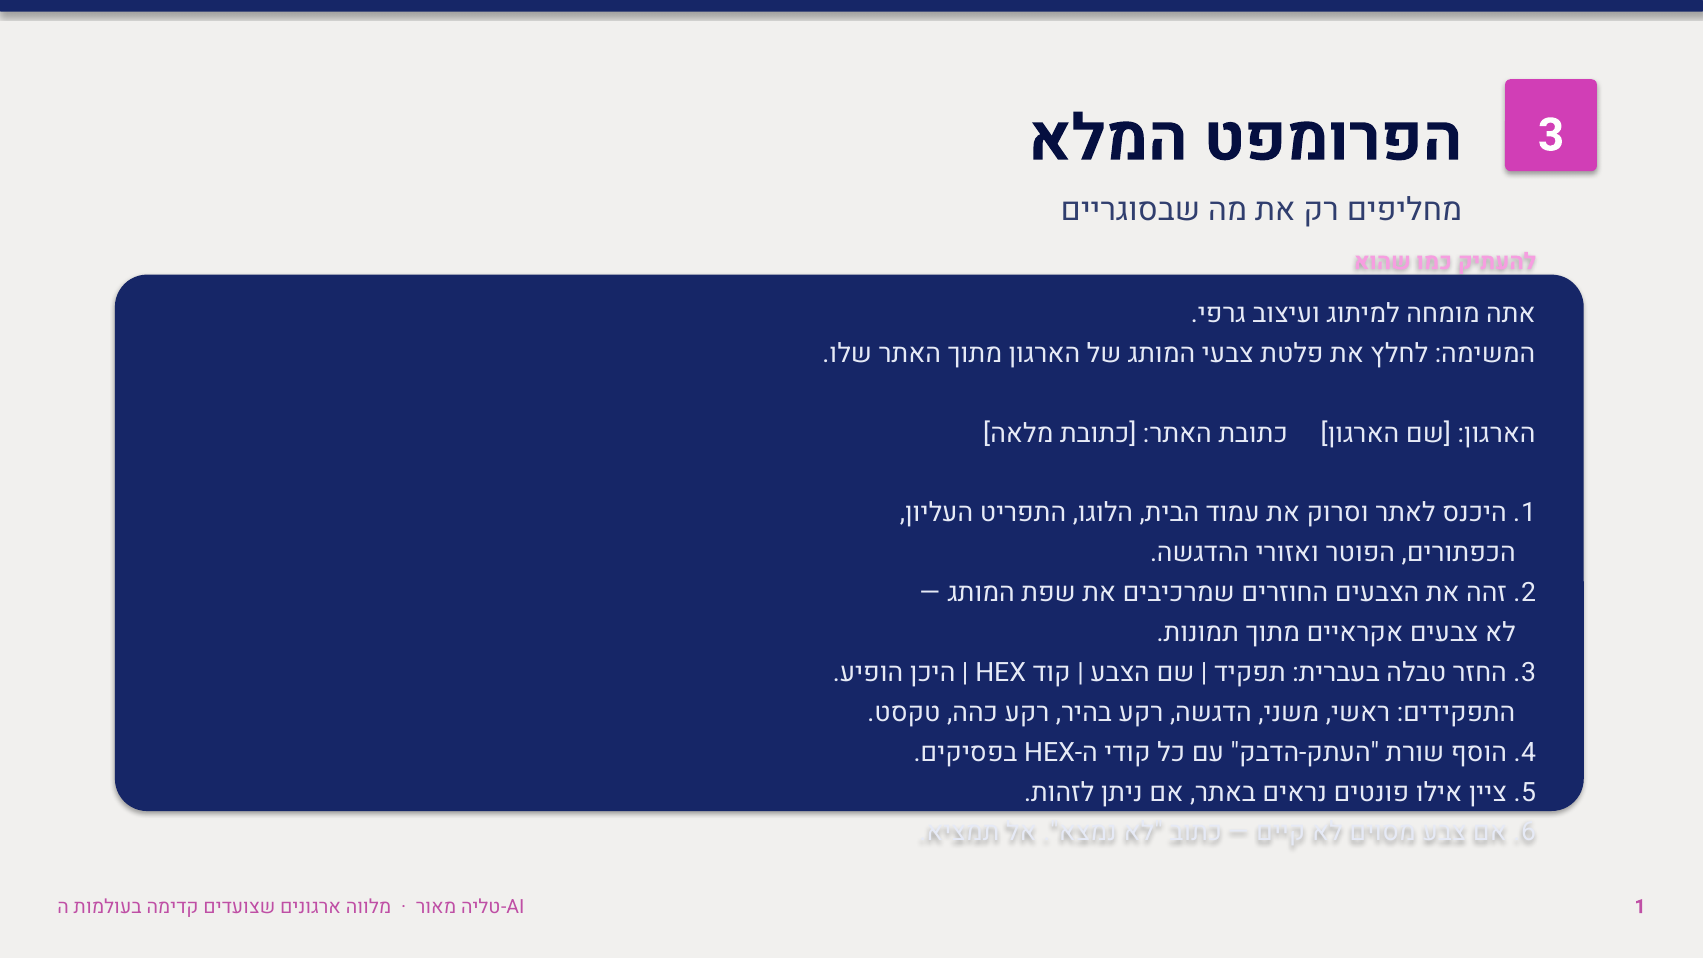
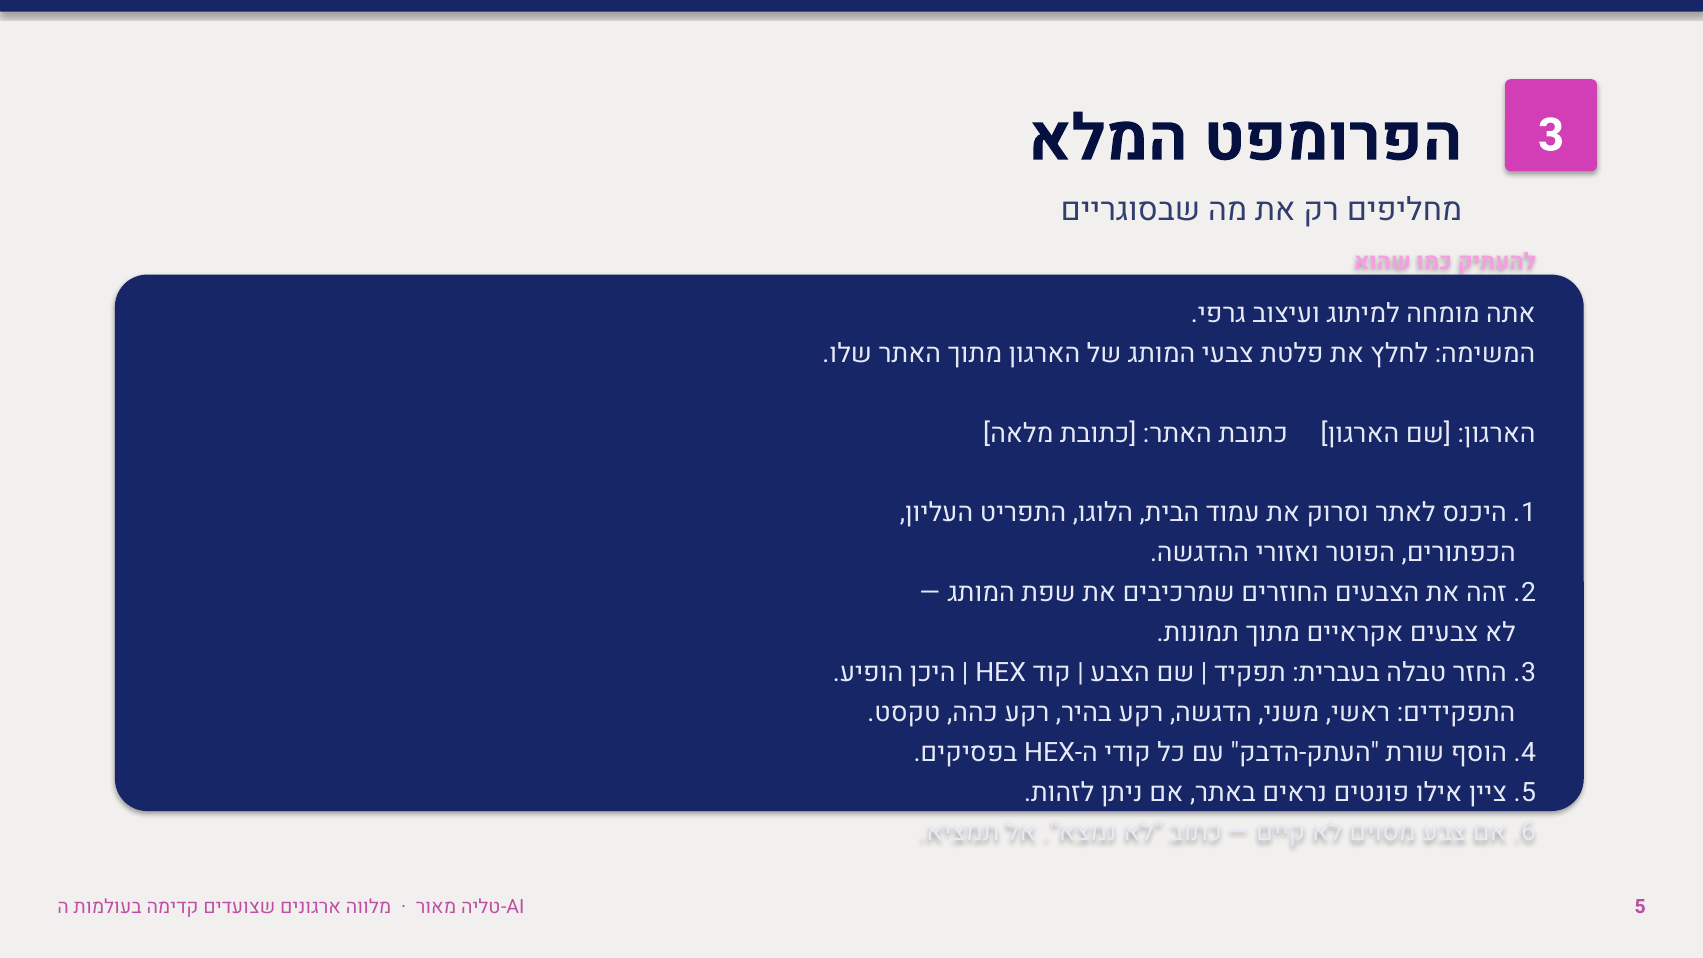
1: 1 -> 5 (1640, 907)
